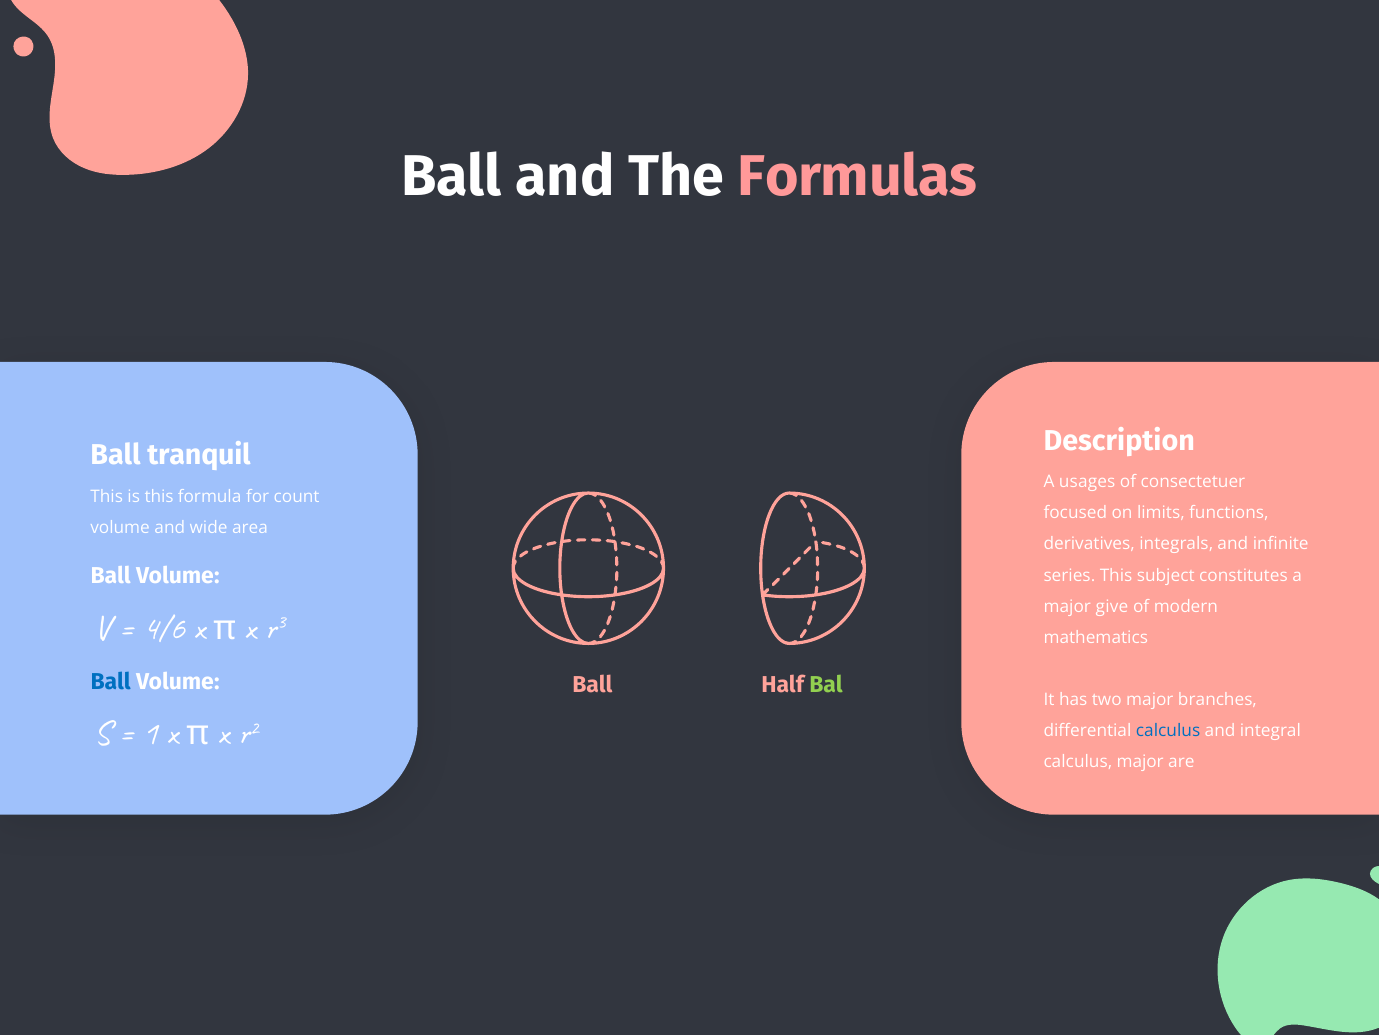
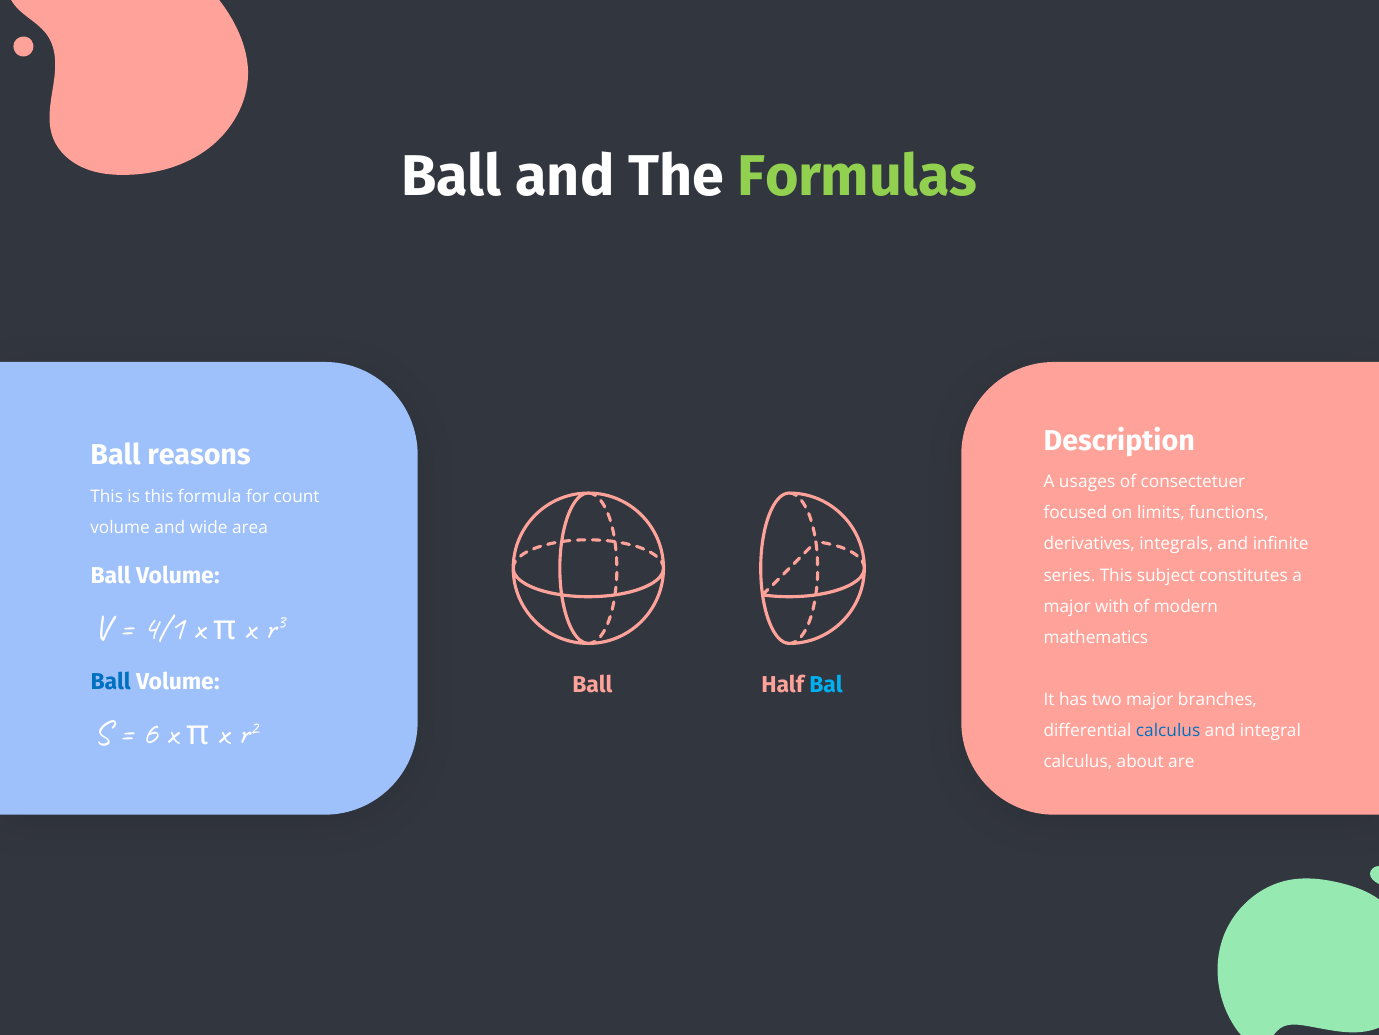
Formulas colour: pink -> light green (857, 177)
tranquil: tranquil -> reasons (199, 455)
give: give -> with (1112, 606)
4/6: 4/6 -> 4/1 (164, 627)
Bal colour: light green -> light blue (826, 684)
1: 1 -> 6 (150, 733)
calculus major: major -> about (1140, 762)
